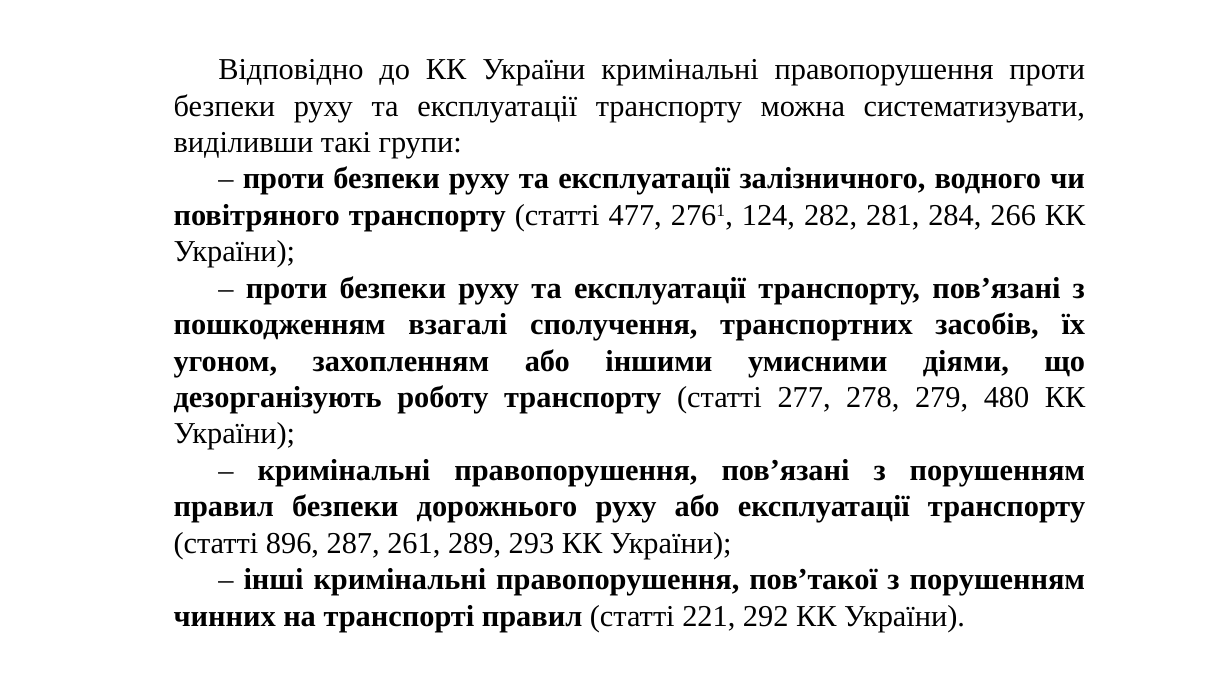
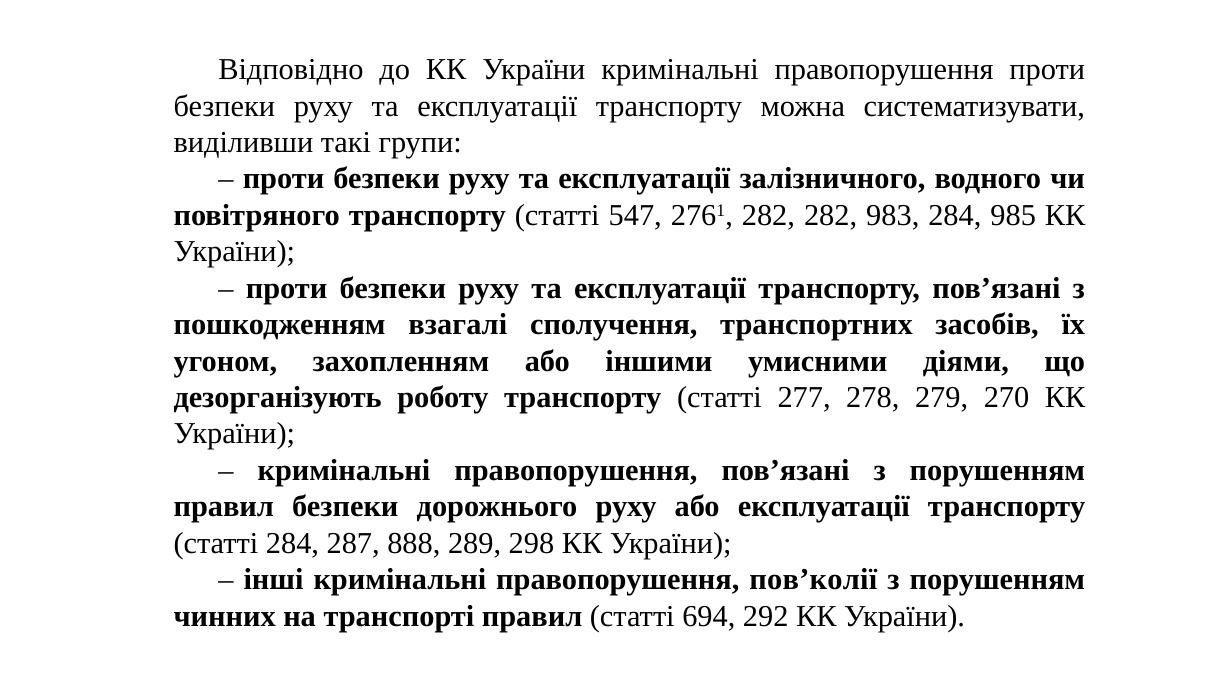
477: 477 -> 547 (635, 215)
2761 124: 124 -> 282 (768, 215)
281: 281 -> 983 (893, 215)
266: 266 -> 985 (1013, 215)
480: 480 -> 270 (1007, 397)
статті 896: 896 -> 284 (292, 543)
261: 261 -> 888 (414, 543)
293: 293 -> 298 (531, 543)
пов’такої: пов’такої -> пов’колії (813, 580)
221: 221 -> 694 (709, 616)
